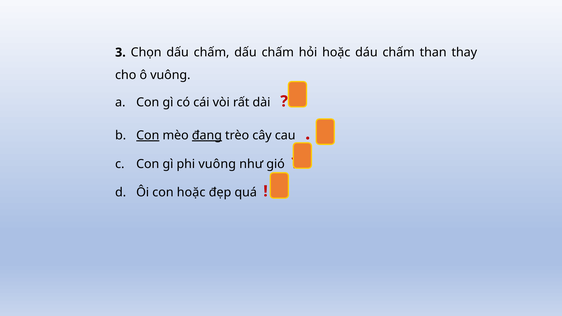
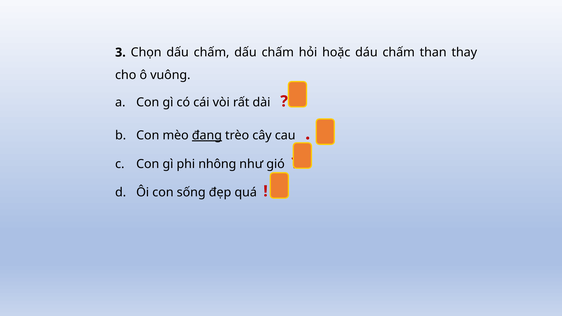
Con underline: present -> none (148, 136)
phi vuông: vuông -> nhông (217, 164)
con hoặc: hoặc -> sống (191, 192)
